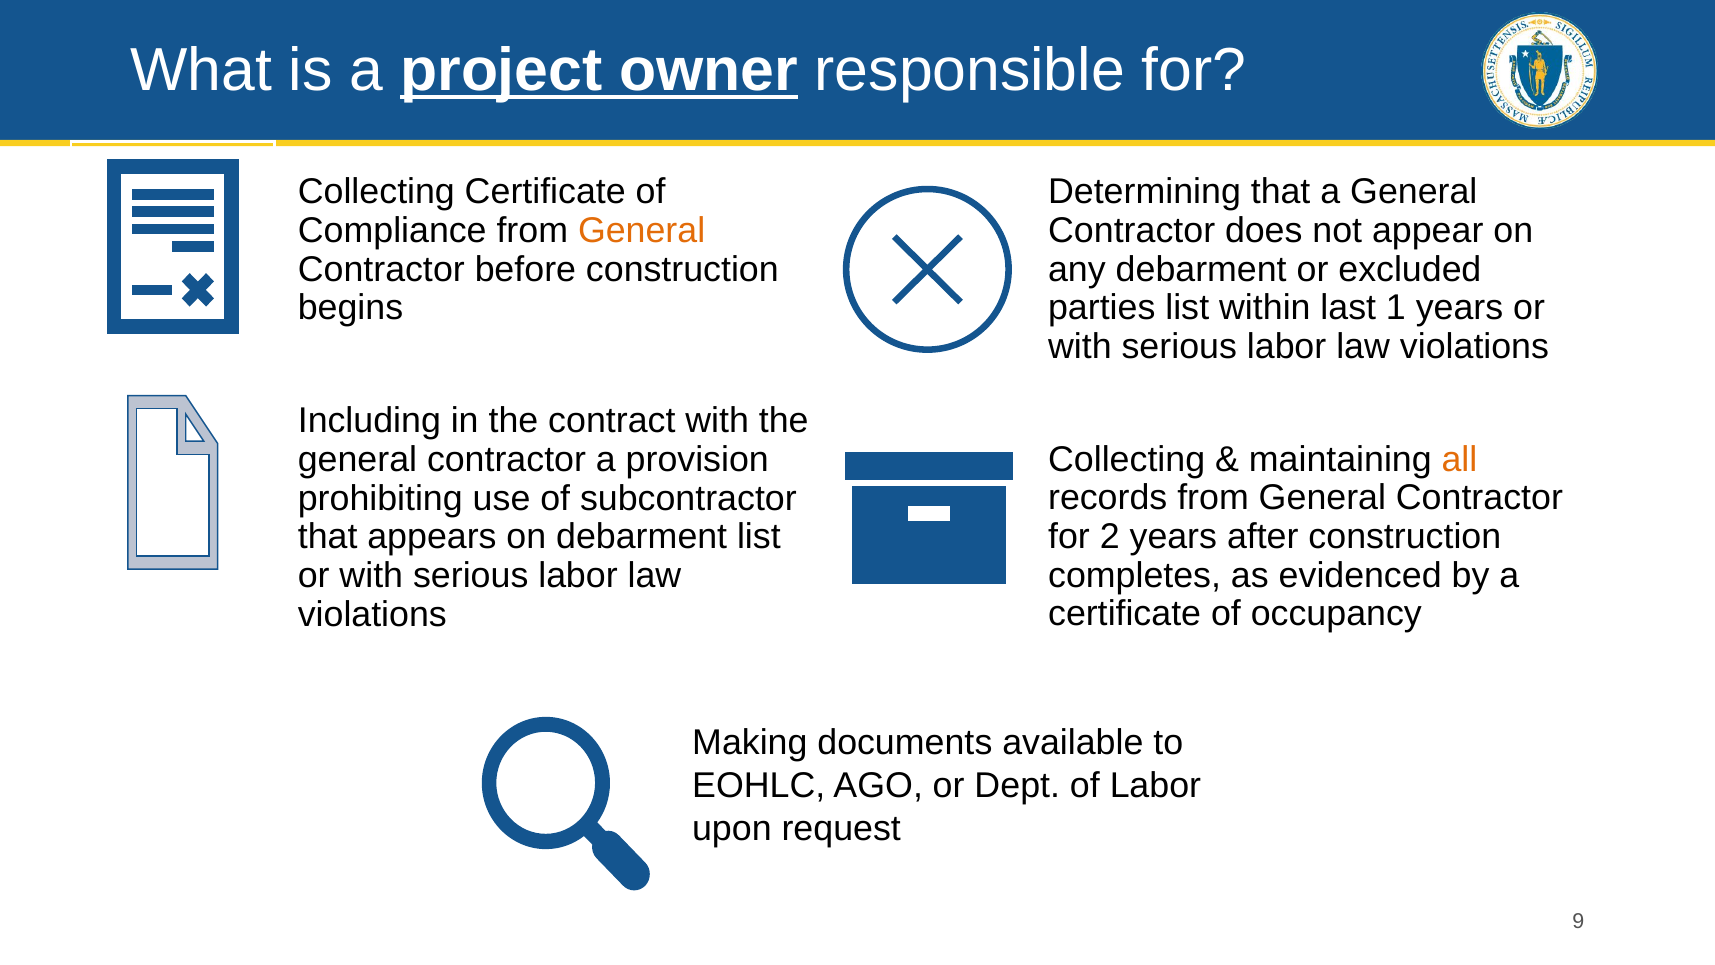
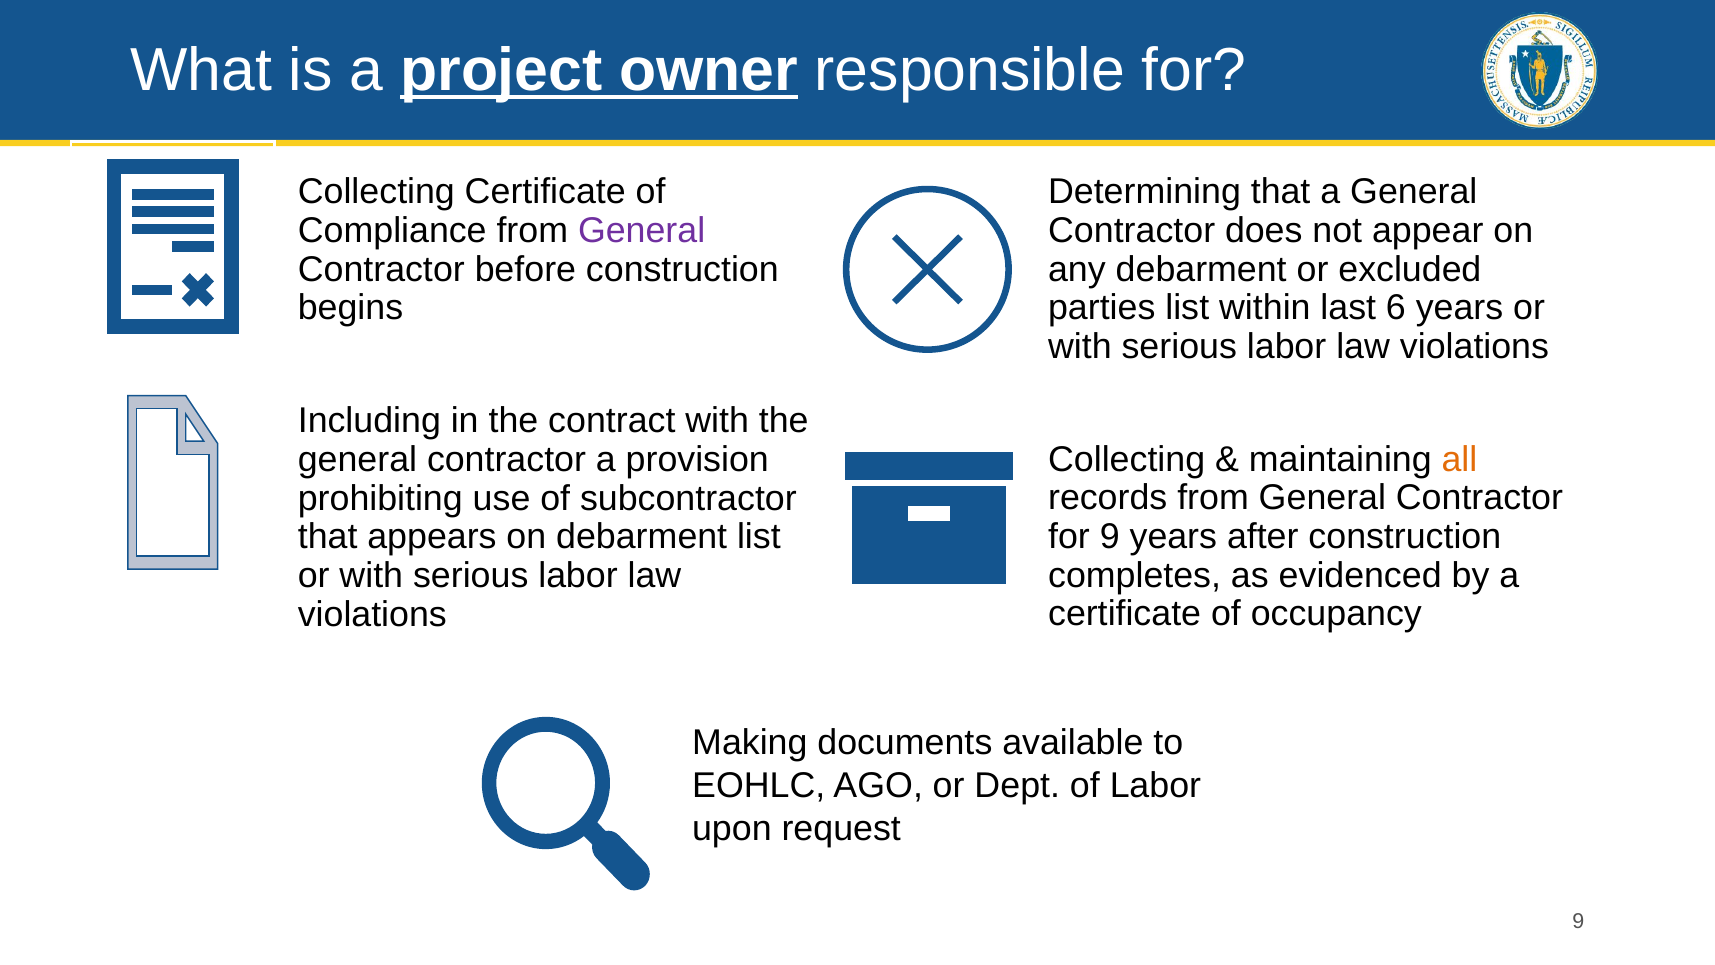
General colour: orange -> purple (642, 231)
1: 1 -> 6 (1396, 308)
for 2: 2 -> 9 (1110, 536)
